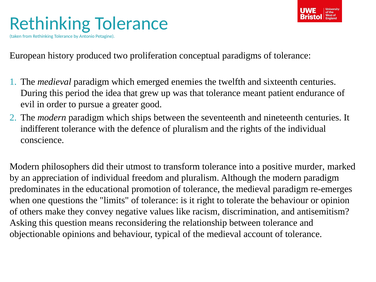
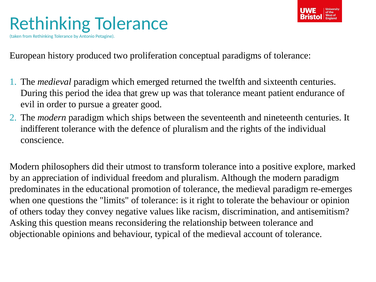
enemies: enemies -> returned (187, 82)
murder: murder -> explore (310, 166)
make: make -> today (55, 212)
